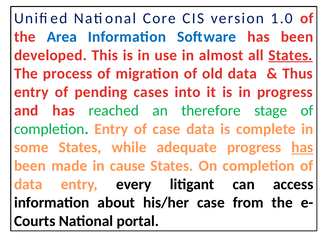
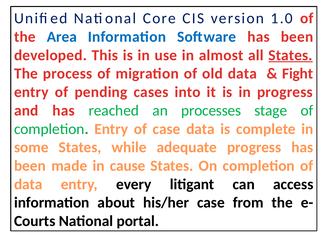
Thus: Thus -> Fight (298, 74)
therefore: therefore -> processes (211, 110)
has underline: present -> none (302, 147)
